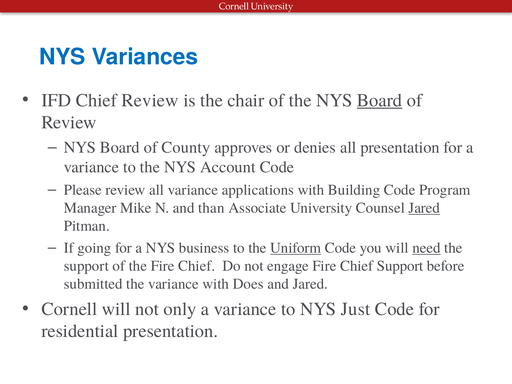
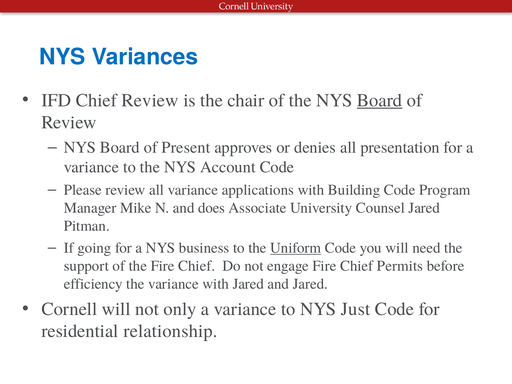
County: County -> Present (186, 148)
than: than -> does (212, 208)
Jared underline: present -> none (424, 208)
need underline: present -> none (427, 248)
Chief Support: Support -> Permits (400, 266)
submitted: submitted -> efficiency (93, 284)
with Does: Does -> Jared (248, 284)
residential presentation: presentation -> relationship (170, 331)
